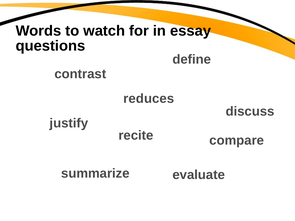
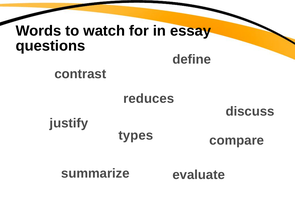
recite: recite -> types (136, 136)
